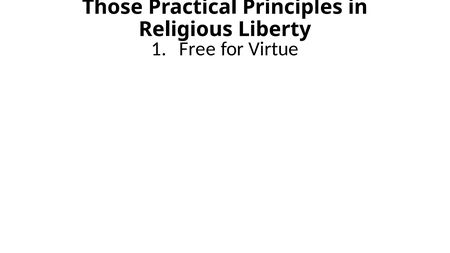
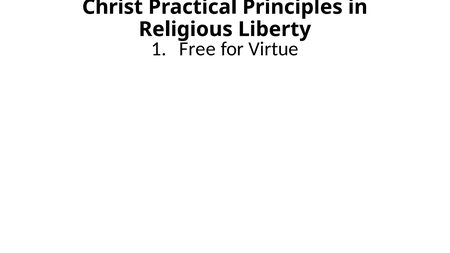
Those: Those -> Christ (113, 7)
